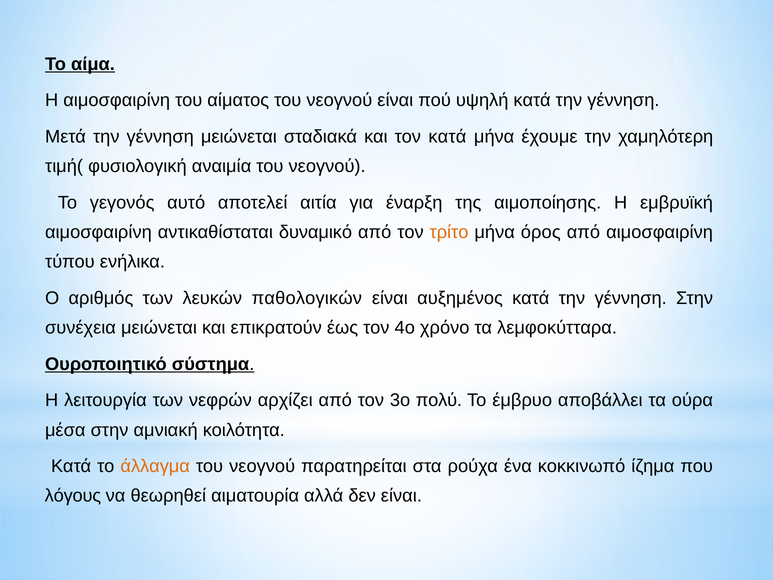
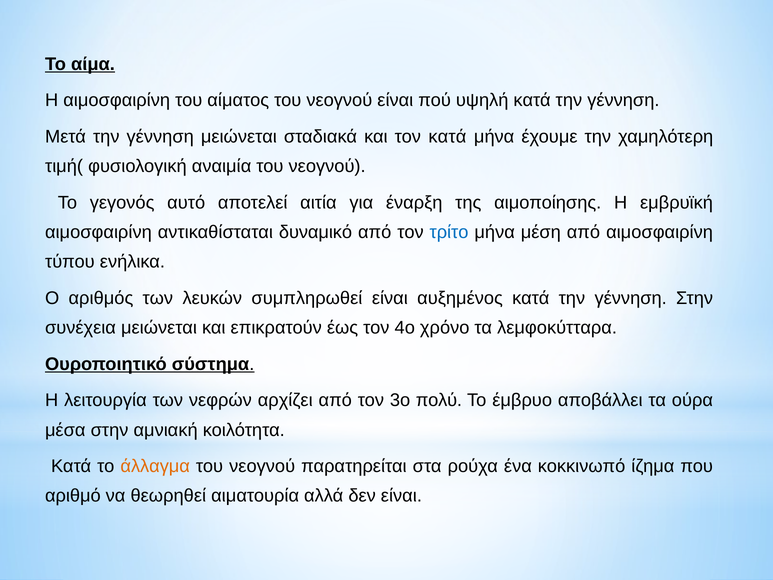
τρίτο colour: orange -> blue (449, 232)
όρος: όρος -> μέση (541, 232)
παθολογικών: παθολογικών -> συμπληρωθεί (307, 298)
λόγους: λόγους -> αριθμό (73, 496)
